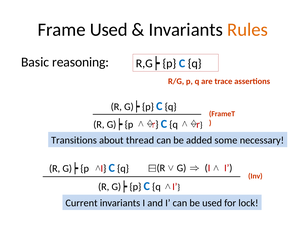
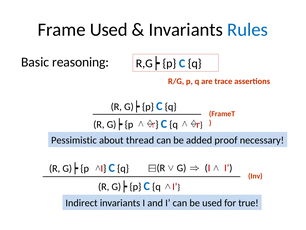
Rules colour: orange -> blue (248, 30)
Transitions: Transitions -> Pessimistic (74, 140)
some: some -> proof (226, 140)
Current: Current -> Indirect (82, 203)
lock: lock -> true (248, 203)
